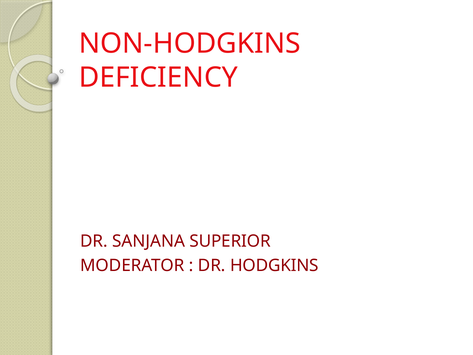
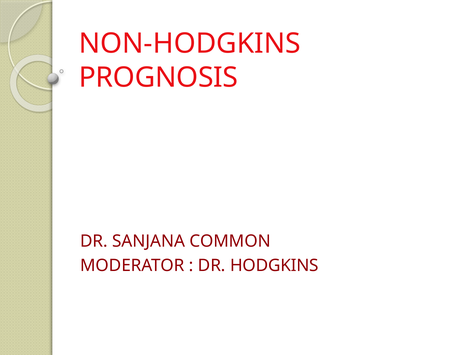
DEFICIENCY: DEFICIENCY -> PROGNOSIS (158, 77)
SUPERIOR: SUPERIOR -> COMMON (230, 241)
